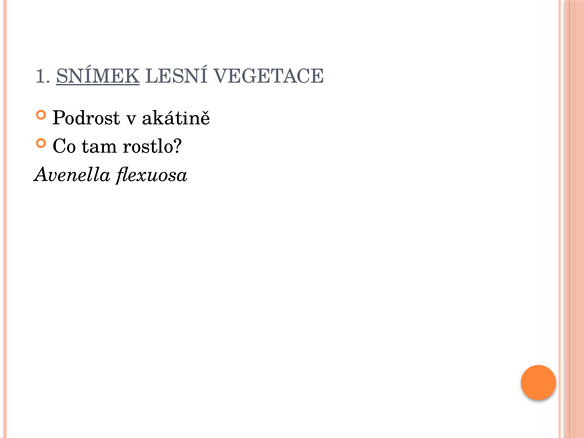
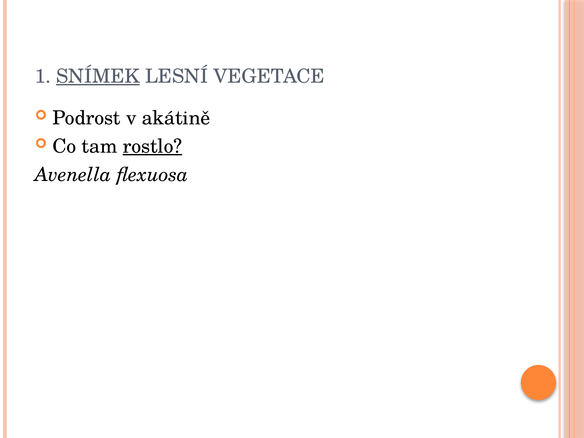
rostlo underline: none -> present (152, 146)
